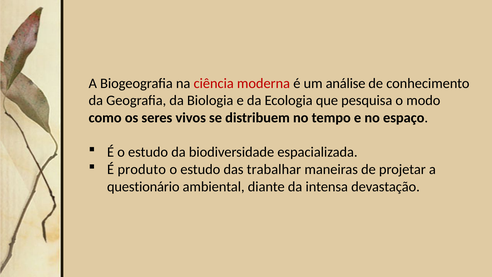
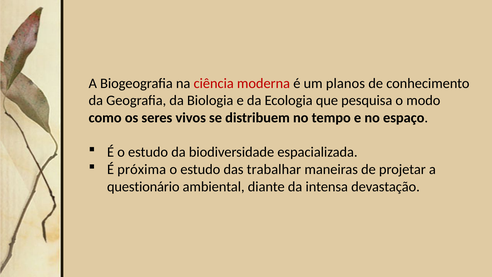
análise: análise -> planos (345, 83)
produto: produto -> próxima (142, 169)
